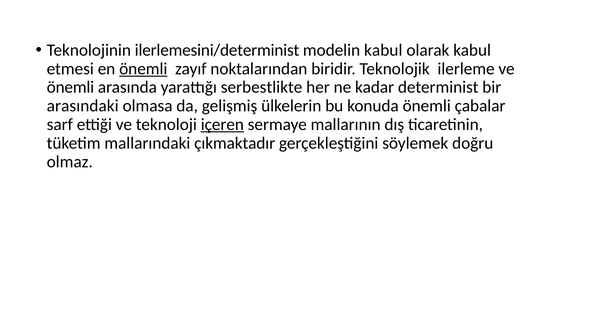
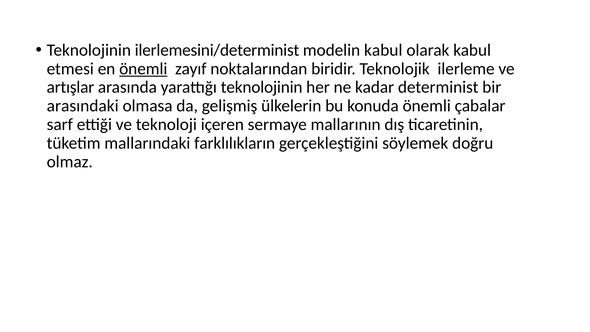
önemli: önemli -> artışlar (70, 87)
yarattığı serbestlikte: serbestlikte -> teknolojinin (262, 87)
içeren underline: present -> none (222, 124)
çıkmaktadır: çıkmaktadır -> farklılıkların (235, 143)
